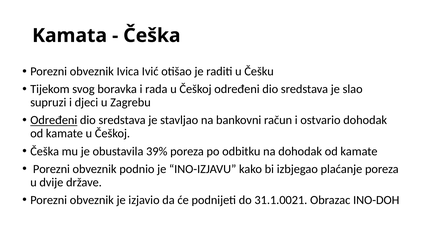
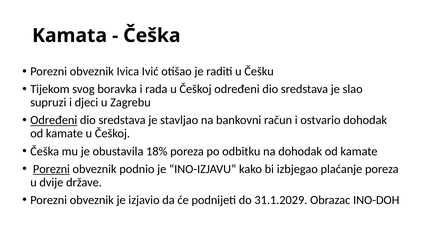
39%: 39% -> 18% (157, 151)
Porezni underline: none -> present (51, 169)
31.1.0021: 31.1.0021 -> 31.1.2029 (281, 199)
